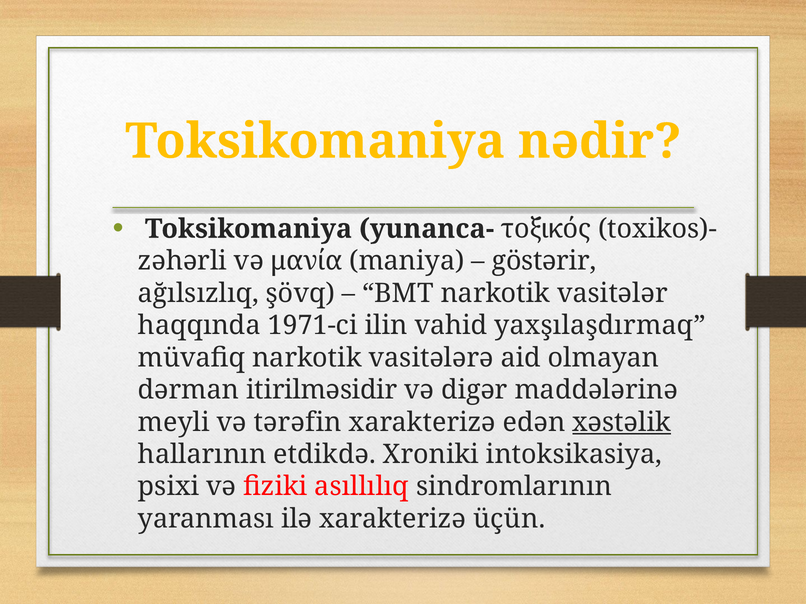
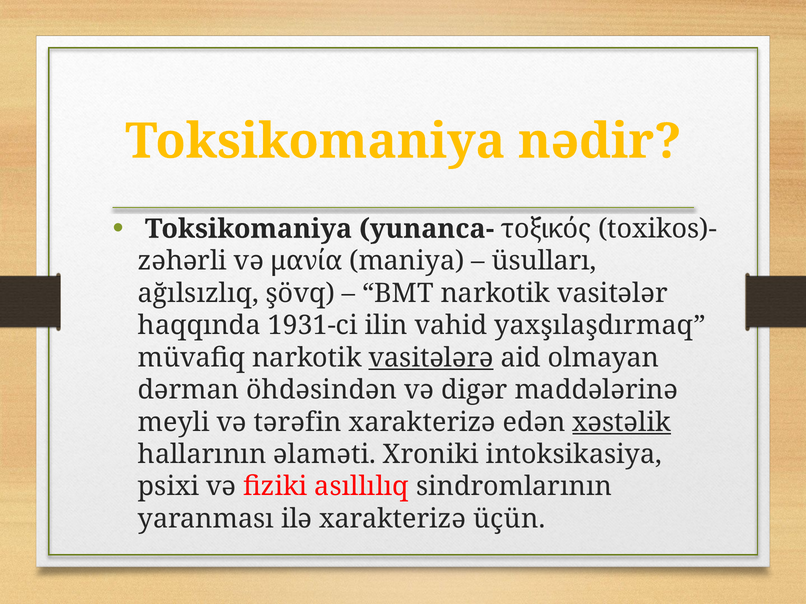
göstərir: göstərir -> üsulları (544, 261)
1971-ci: 1971-ci -> 1931-ci (313, 326)
vasitələrə underline: none -> present (431, 358)
itirilməsidir: itirilməsidir -> öhdəsindən (322, 390)
etdikdə: etdikdə -> əlaməti (325, 455)
